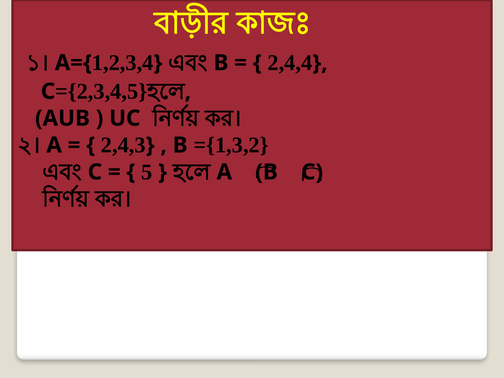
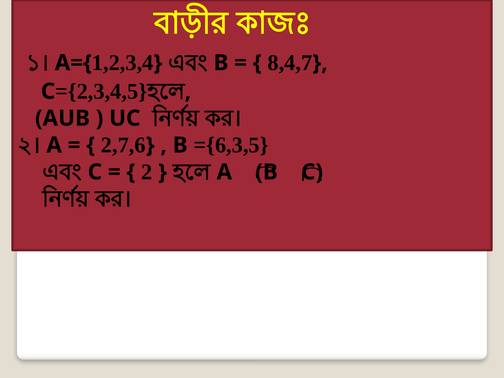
2,4,4: 2,4,4 -> 8,4,7 (290, 63)
2,4,3: 2,4,3 -> 2,7,6 (123, 145)
={1,3,2: ={1,3,2 -> ={6,3,5 (231, 145)
5: 5 -> 2 (147, 172)
